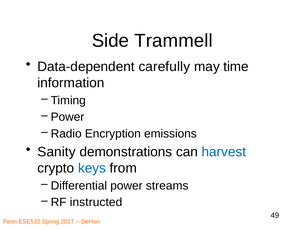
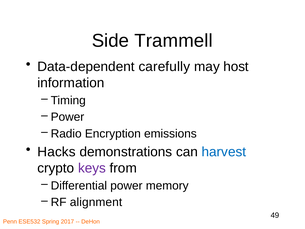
time: time -> host (236, 67)
Sanity: Sanity -> Hacks (57, 152)
keys colour: blue -> purple (92, 168)
streams: streams -> memory (167, 185)
instructed: instructed -> alignment (96, 202)
